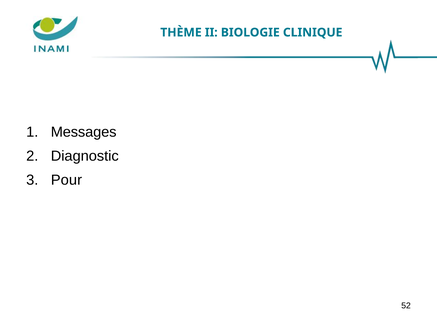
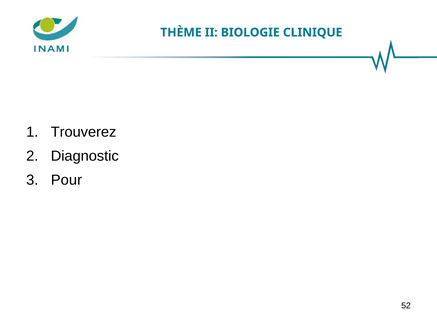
Messages: Messages -> Trouverez (84, 132)
